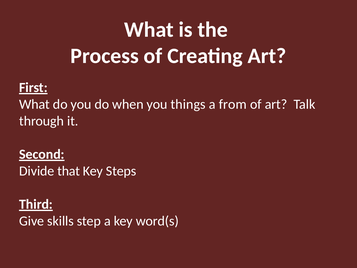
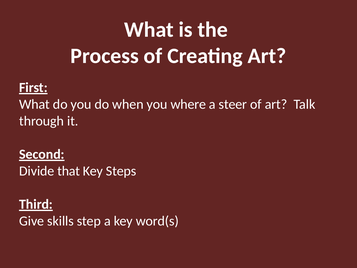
things: things -> where (188, 104)
from: from -> steer (233, 104)
